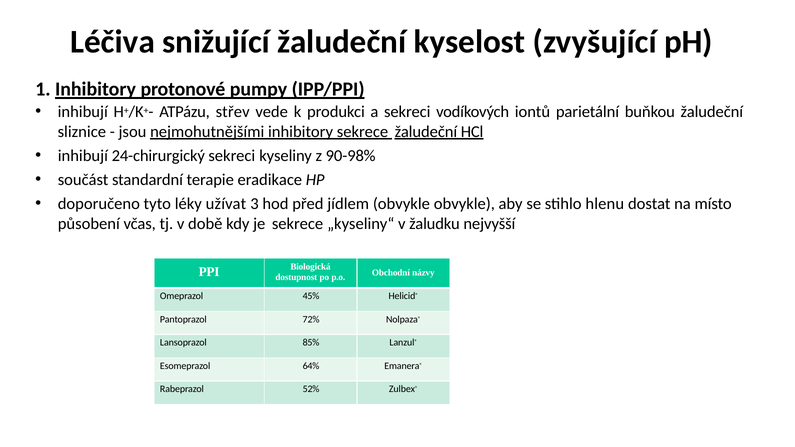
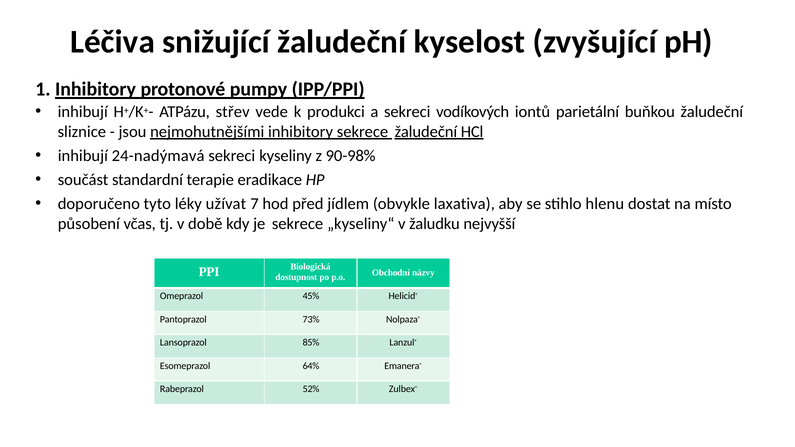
24-chirurgický: 24-chirurgický -> 24-nadýmavá (158, 156)
3: 3 -> 7 (254, 204)
obvykle obvykle: obvykle -> laxativa (464, 204)
72%: 72% -> 73% (311, 319)
